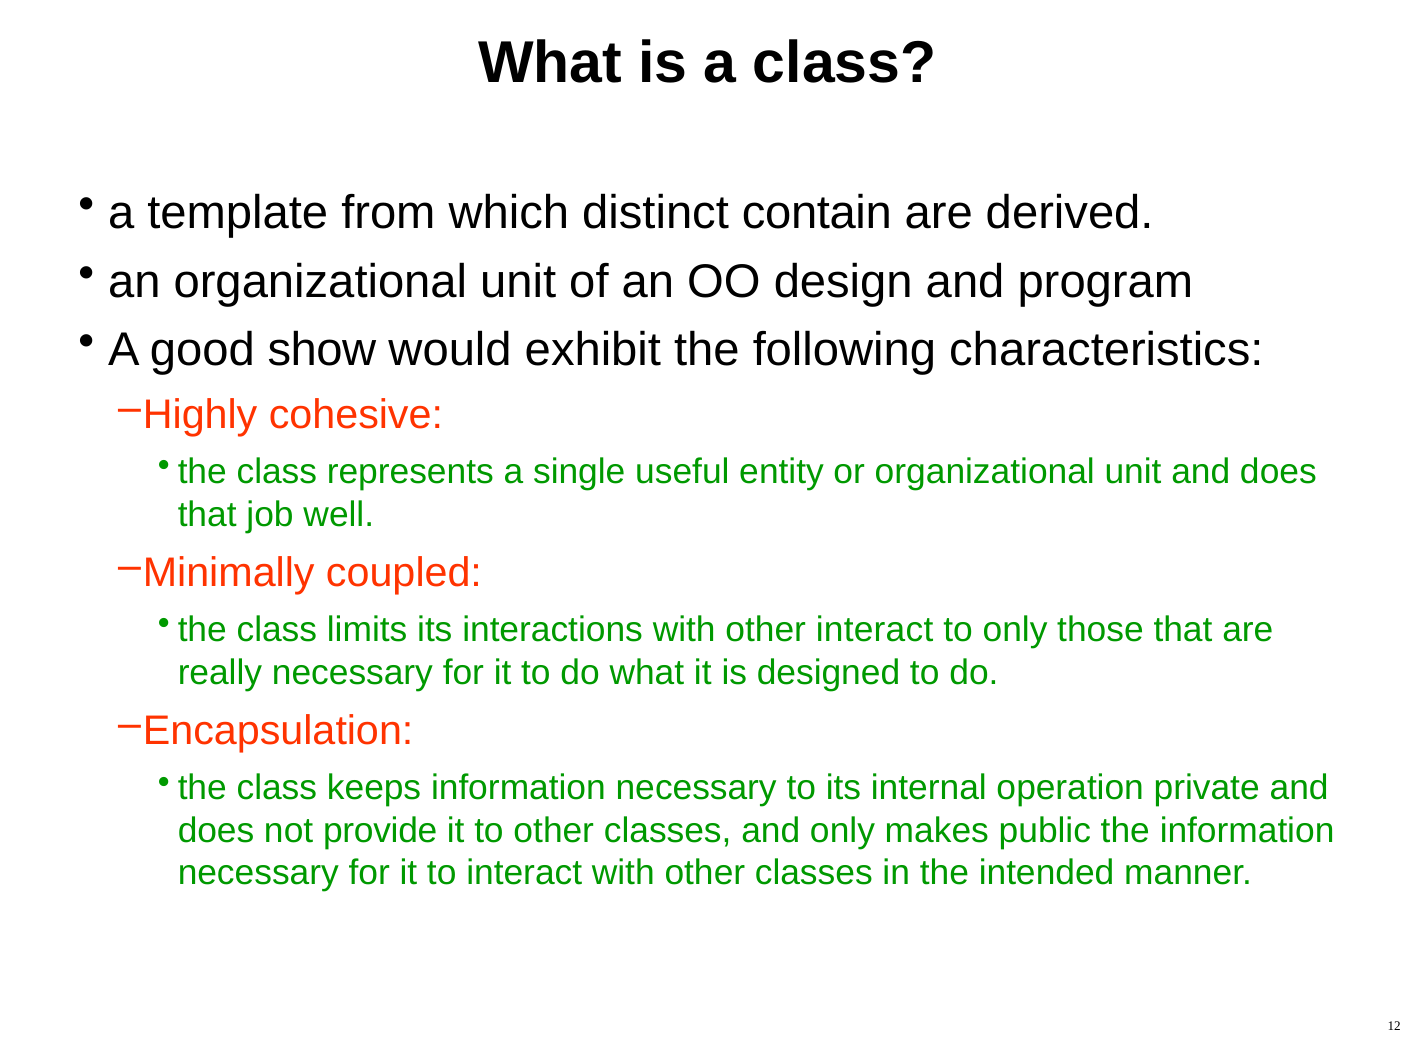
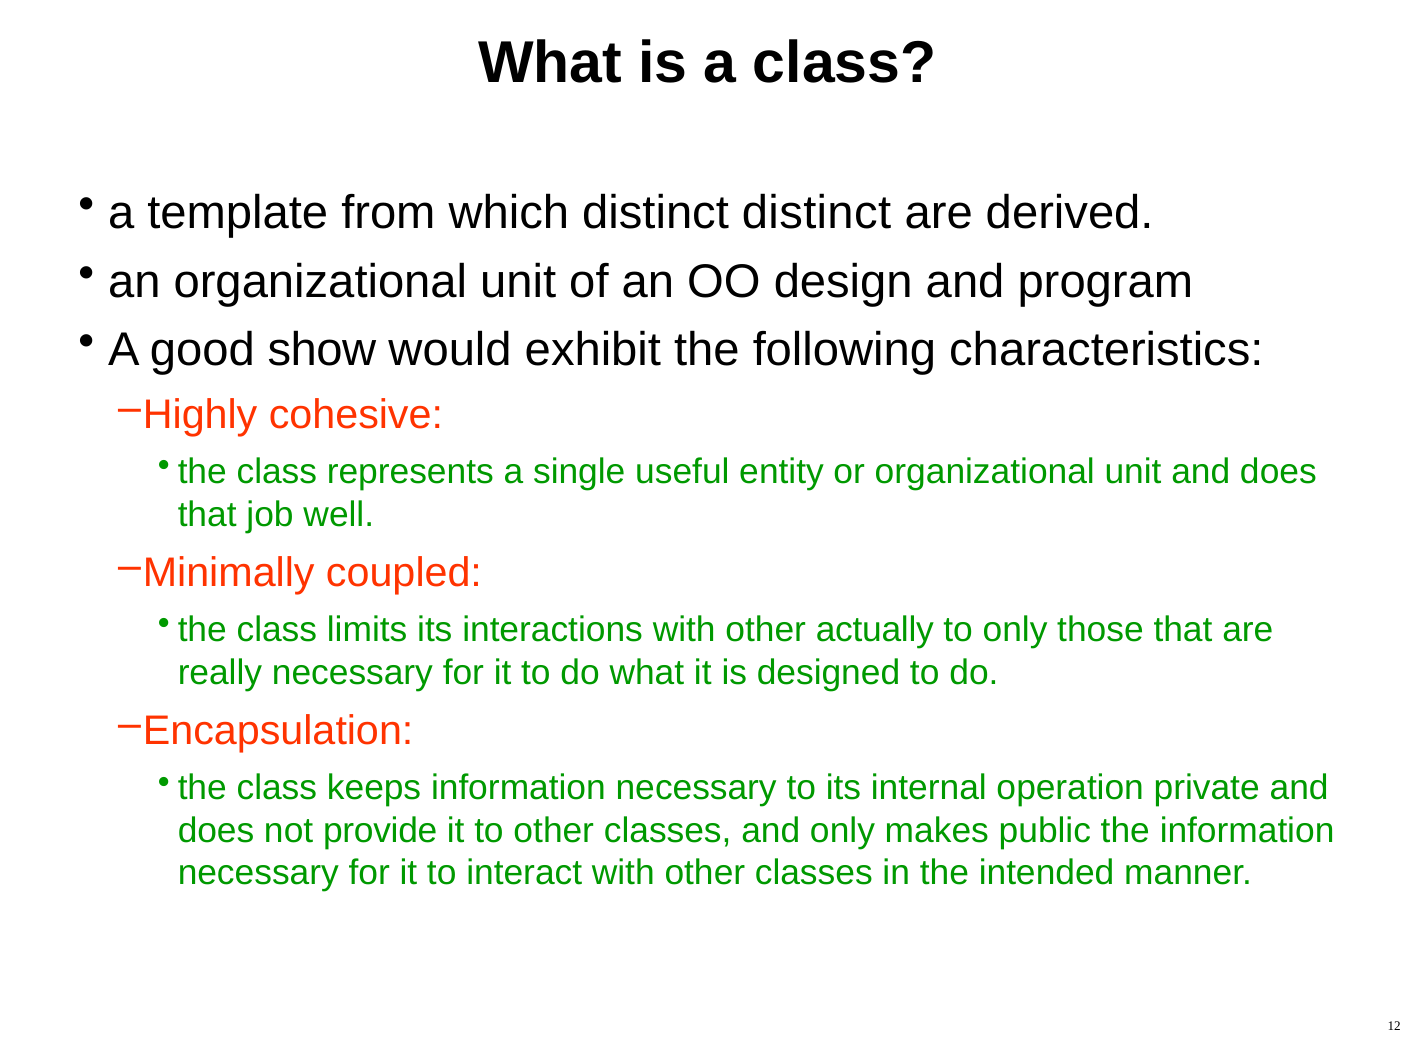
distinct contain: contain -> distinct (816, 213)
other interact: interact -> actually (875, 630)
